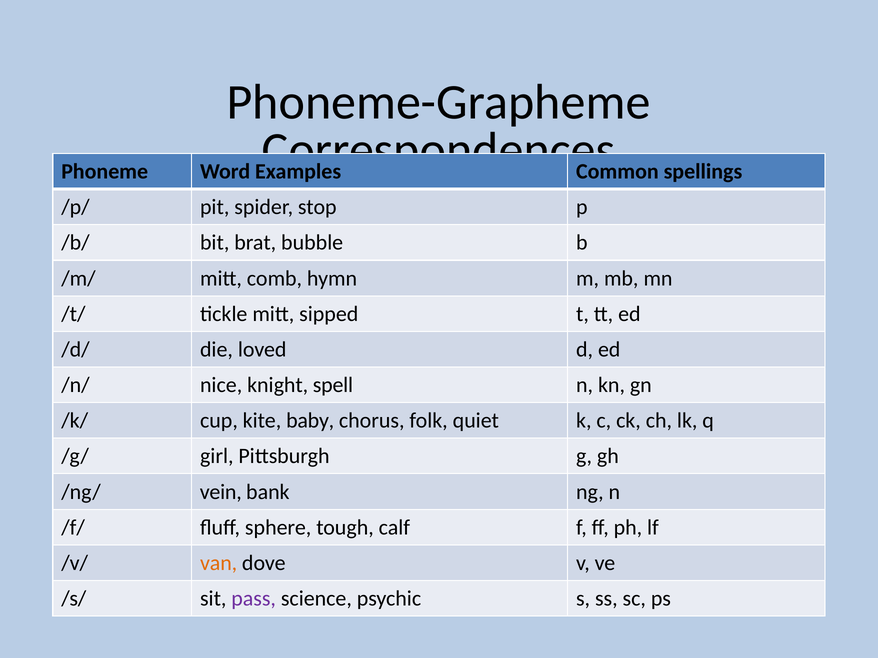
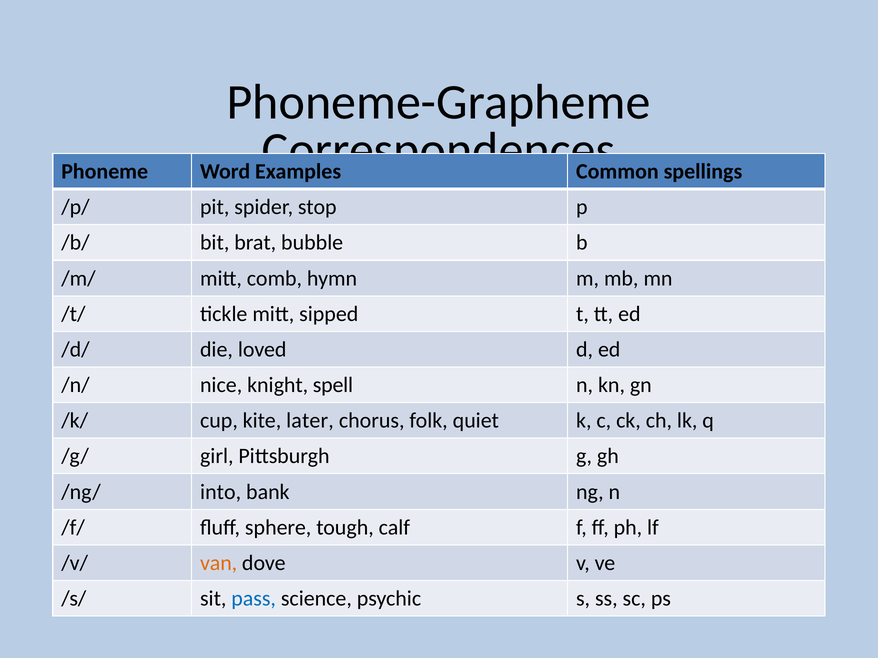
baby: baby -> later (310, 421)
vein: vein -> into (221, 492)
pass colour: purple -> blue (254, 599)
